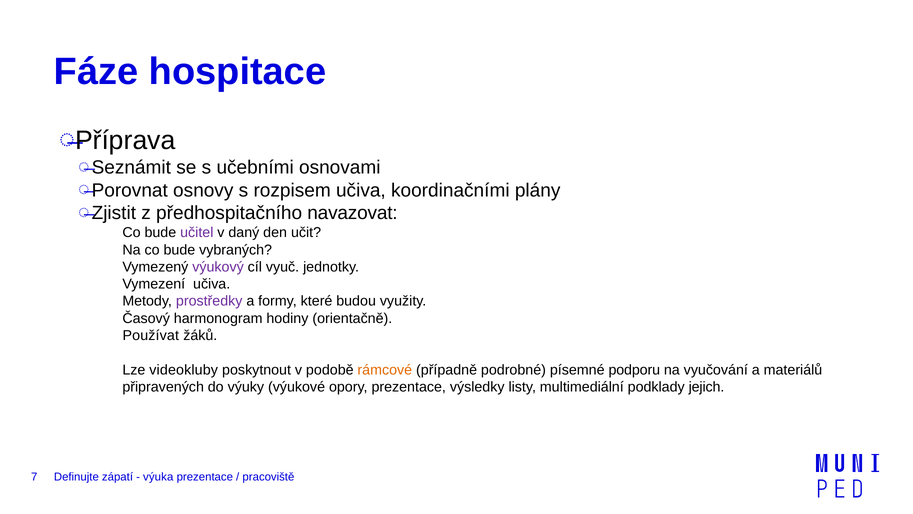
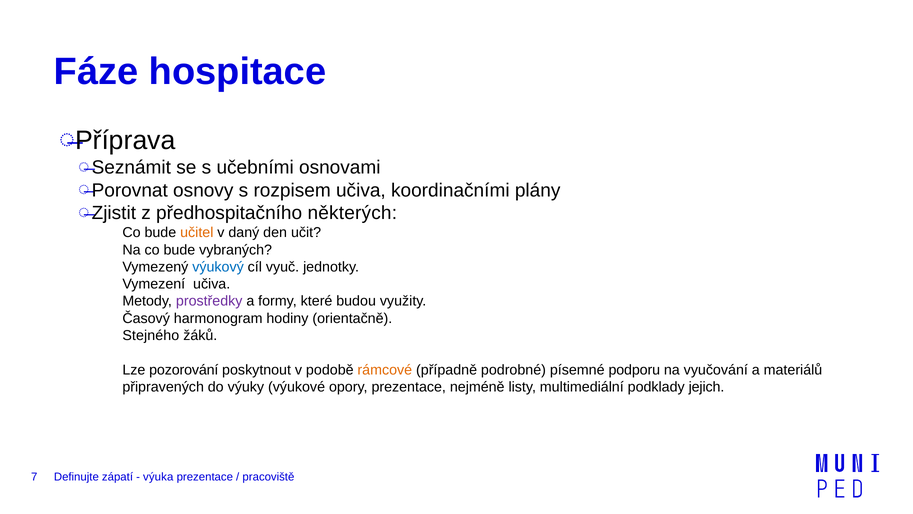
navazovat: navazovat -> některých (352, 213)
učitel colour: purple -> orange (197, 233)
výukový colour: purple -> blue (218, 267)
Používat: Používat -> Stejného (151, 335)
videokluby: videokluby -> pozorování (184, 369)
výsledky: výsledky -> nejméně (477, 387)
